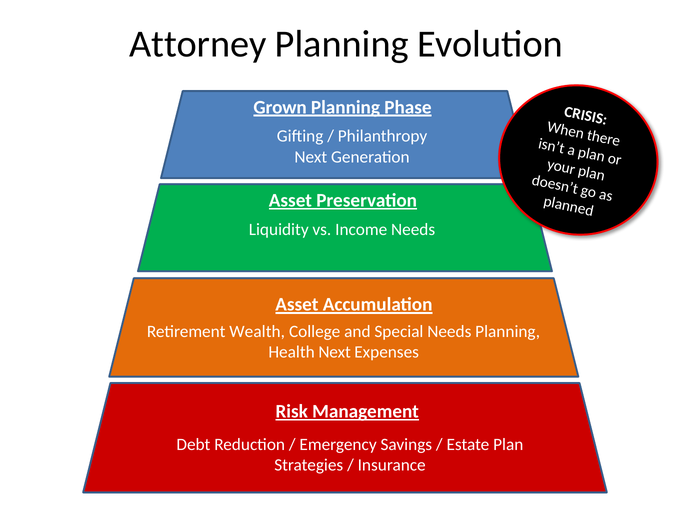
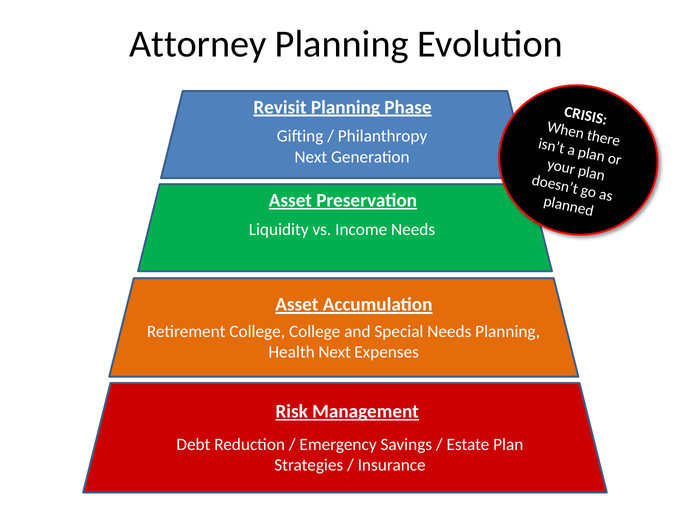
Grown: Grown -> Revisit (280, 107)
Retirement Wealth: Wealth -> College (257, 331)
